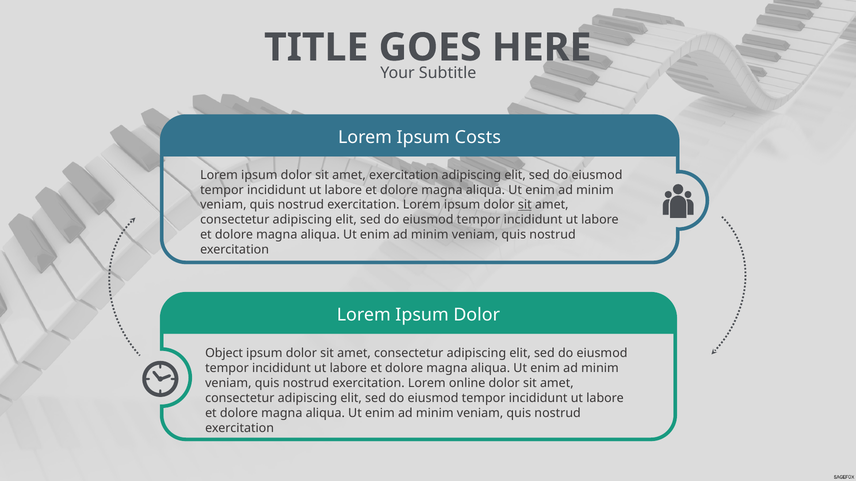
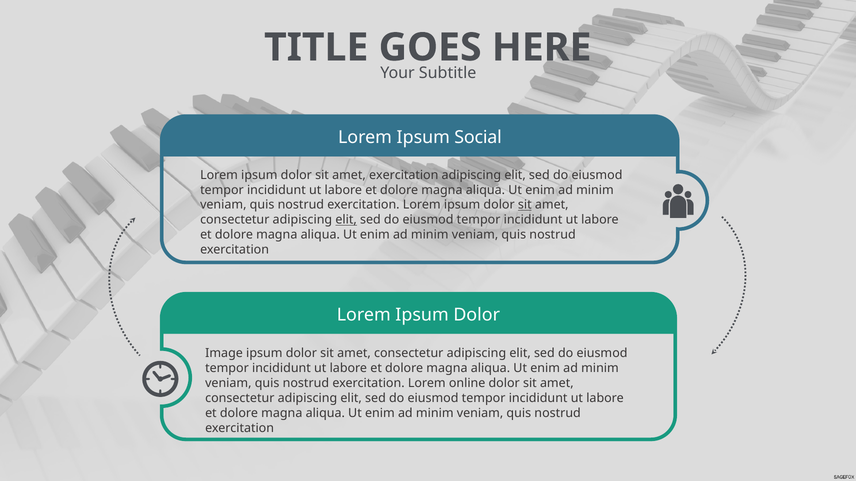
Costs: Costs -> Social (478, 138)
elit underline: none -> present (346, 220)
Object: Object -> Image (224, 353)
